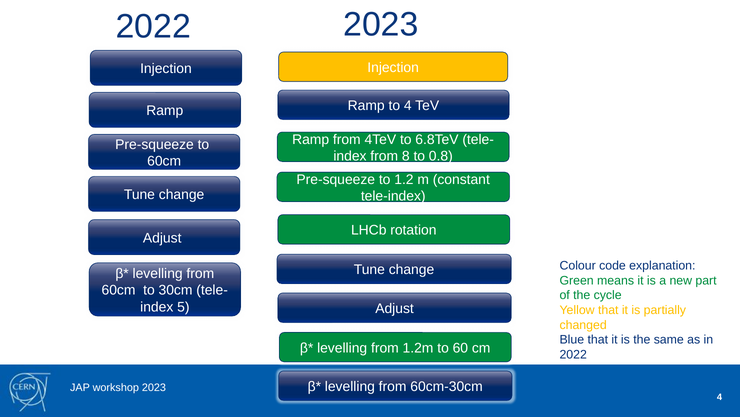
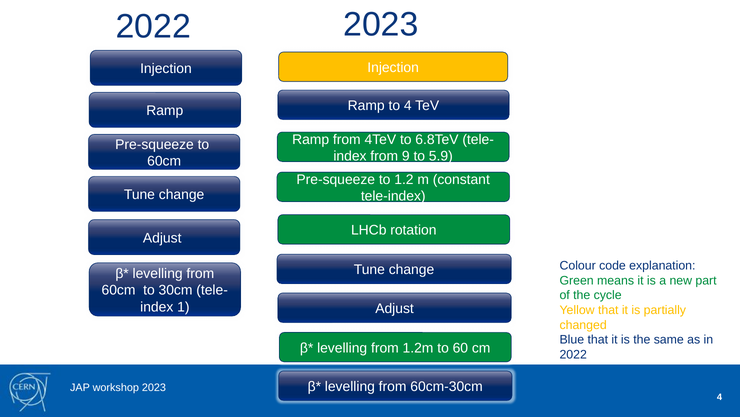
8: 8 -> 9 (406, 156)
0.8: 0.8 -> 5.9 (441, 156)
5: 5 -> 1 (183, 307)
